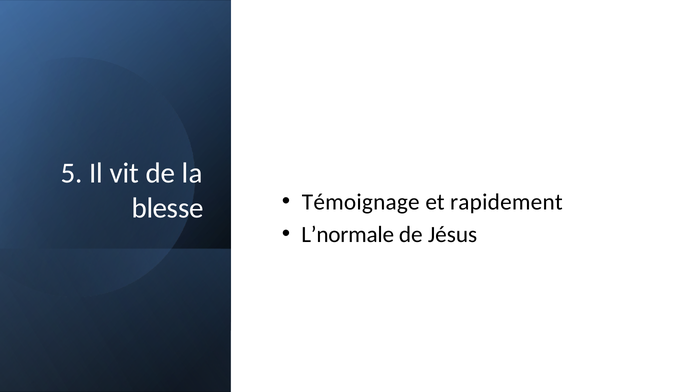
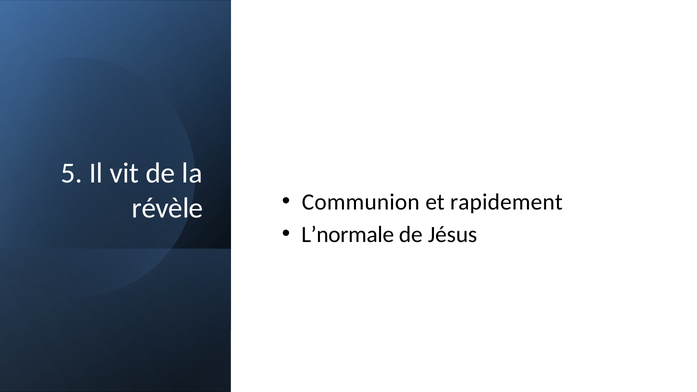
blesse: blesse -> révèle (168, 208)
Témoignage: Témoignage -> Communion (361, 202)
